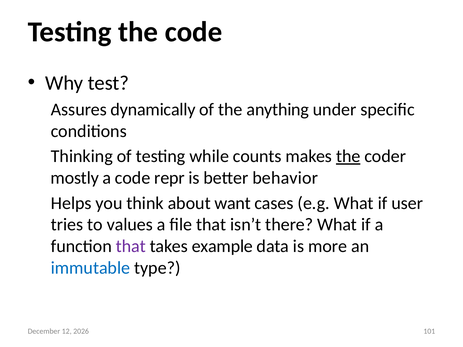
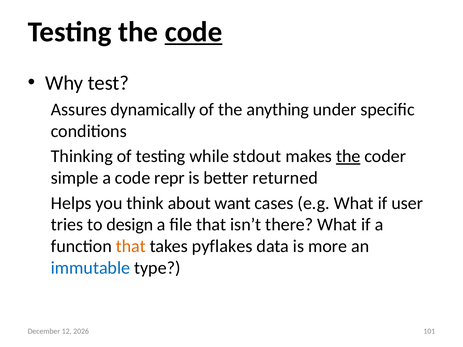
code underline: none -> present (193, 32)
counts: counts -> stdout (257, 156)
mostly: mostly -> simple (75, 178)
behavior: behavior -> returned (285, 178)
values: values -> design (130, 225)
that colour: purple -> orange (131, 246)
example: example -> pyflakes (222, 246)
